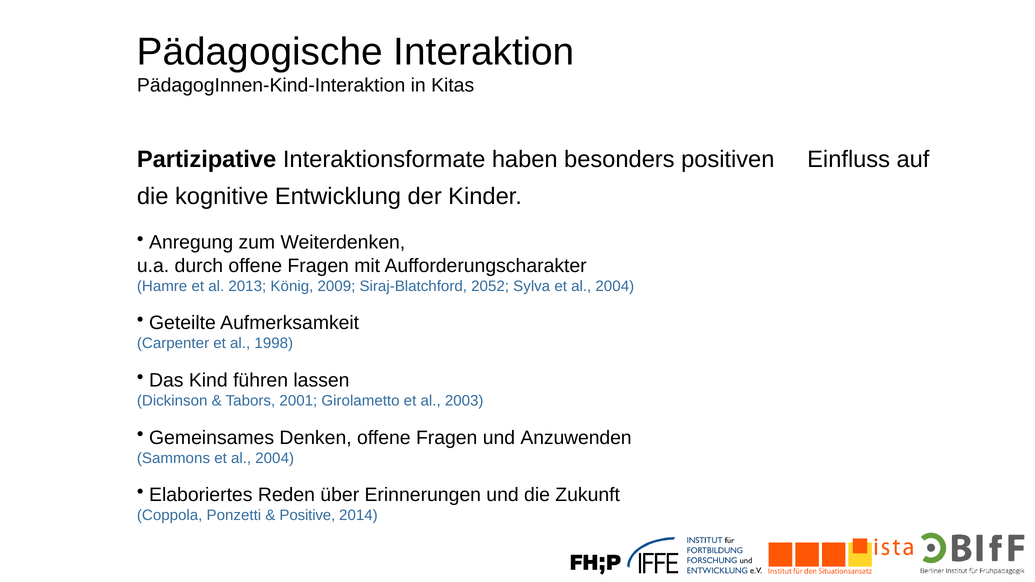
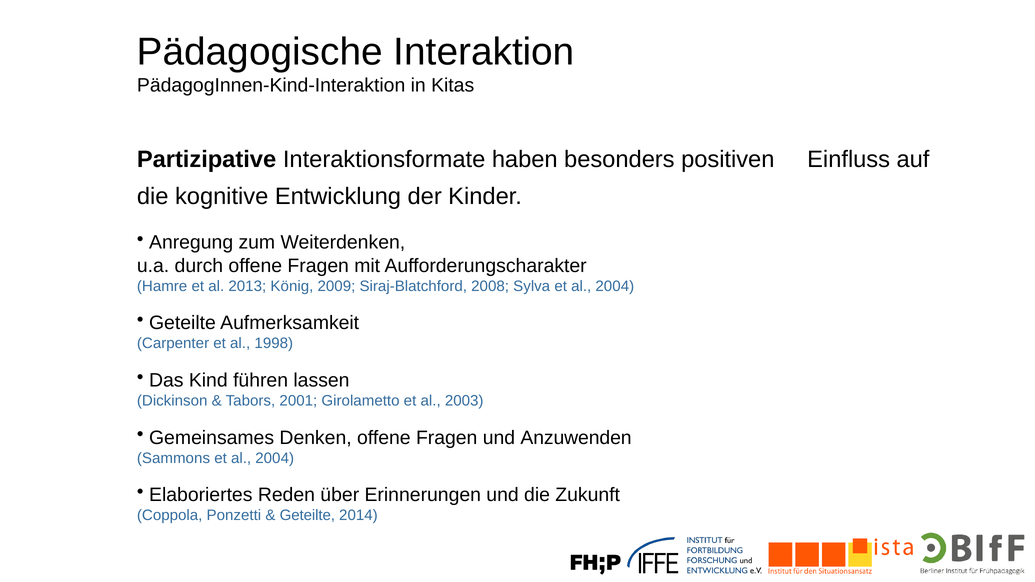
2052: 2052 -> 2008 (490, 286)
Positive: Positive -> Geteilte (307, 516)
